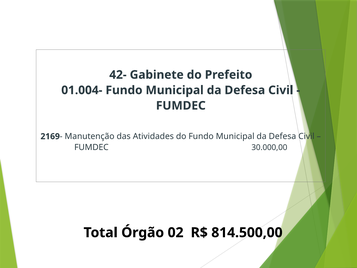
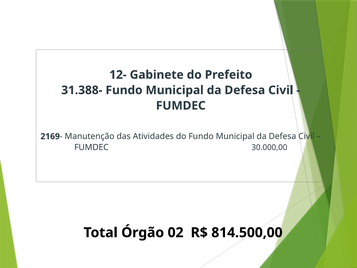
42-: 42- -> 12- (118, 75)
01.004-: 01.004- -> 31.388- (82, 90)
